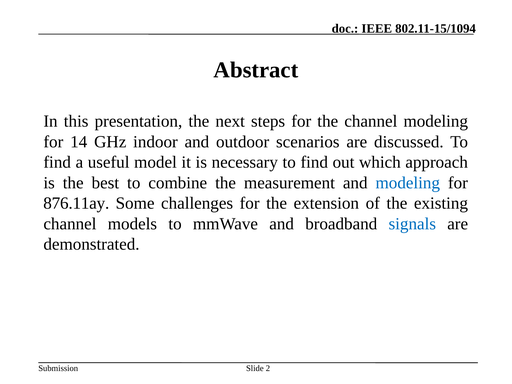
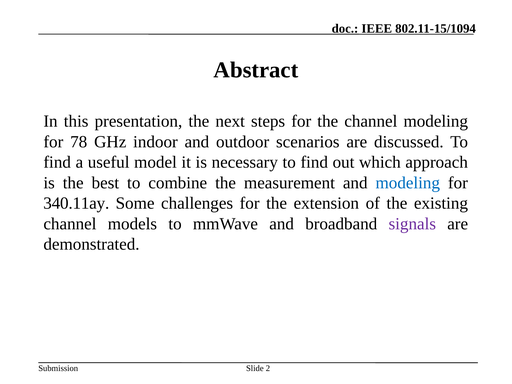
14: 14 -> 78 (79, 142)
876.11ay: 876.11ay -> 340.11ay (76, 203)
signals colour: blue -> purple (412, 224)
